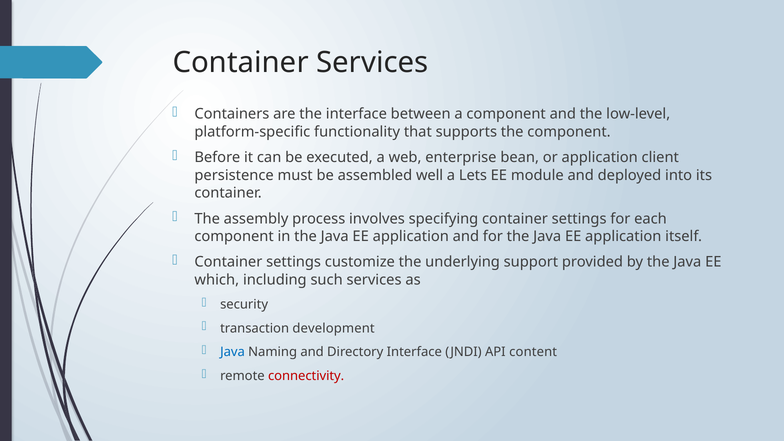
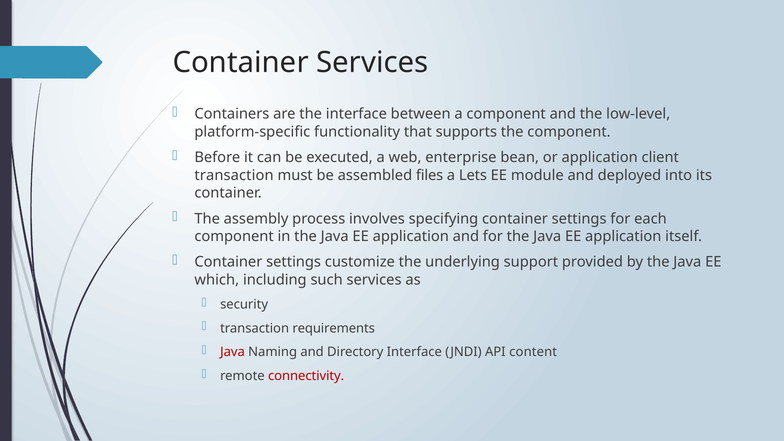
persistence: persistence -> transaction (234, 175)
well: well -> files (430, 175)
development: development -> requirements (334, 328)
Java colour: blue -> red (233, 352)
